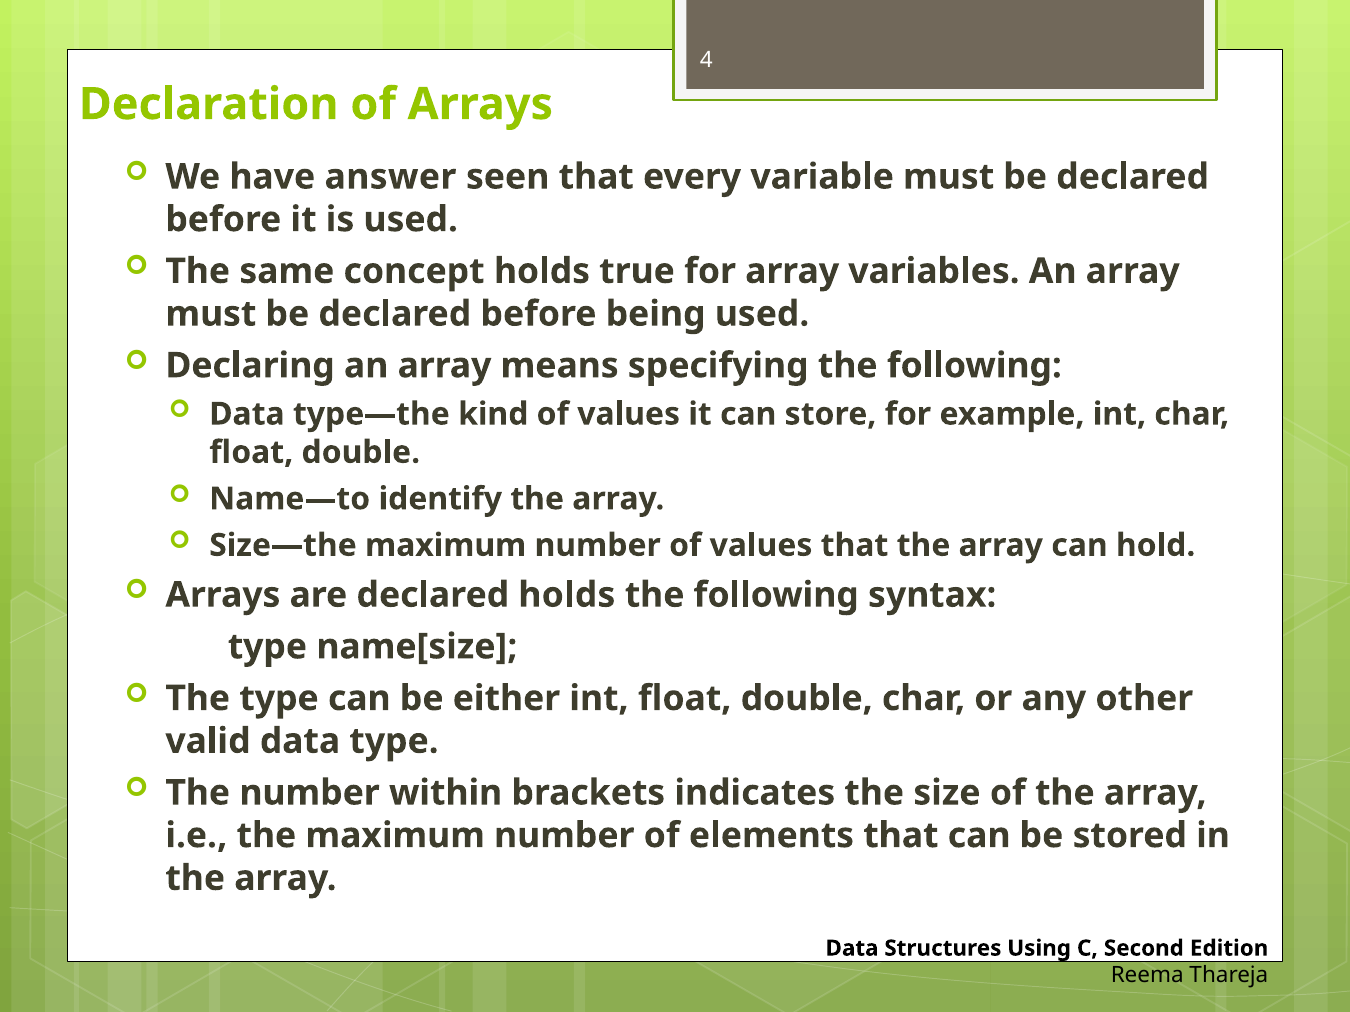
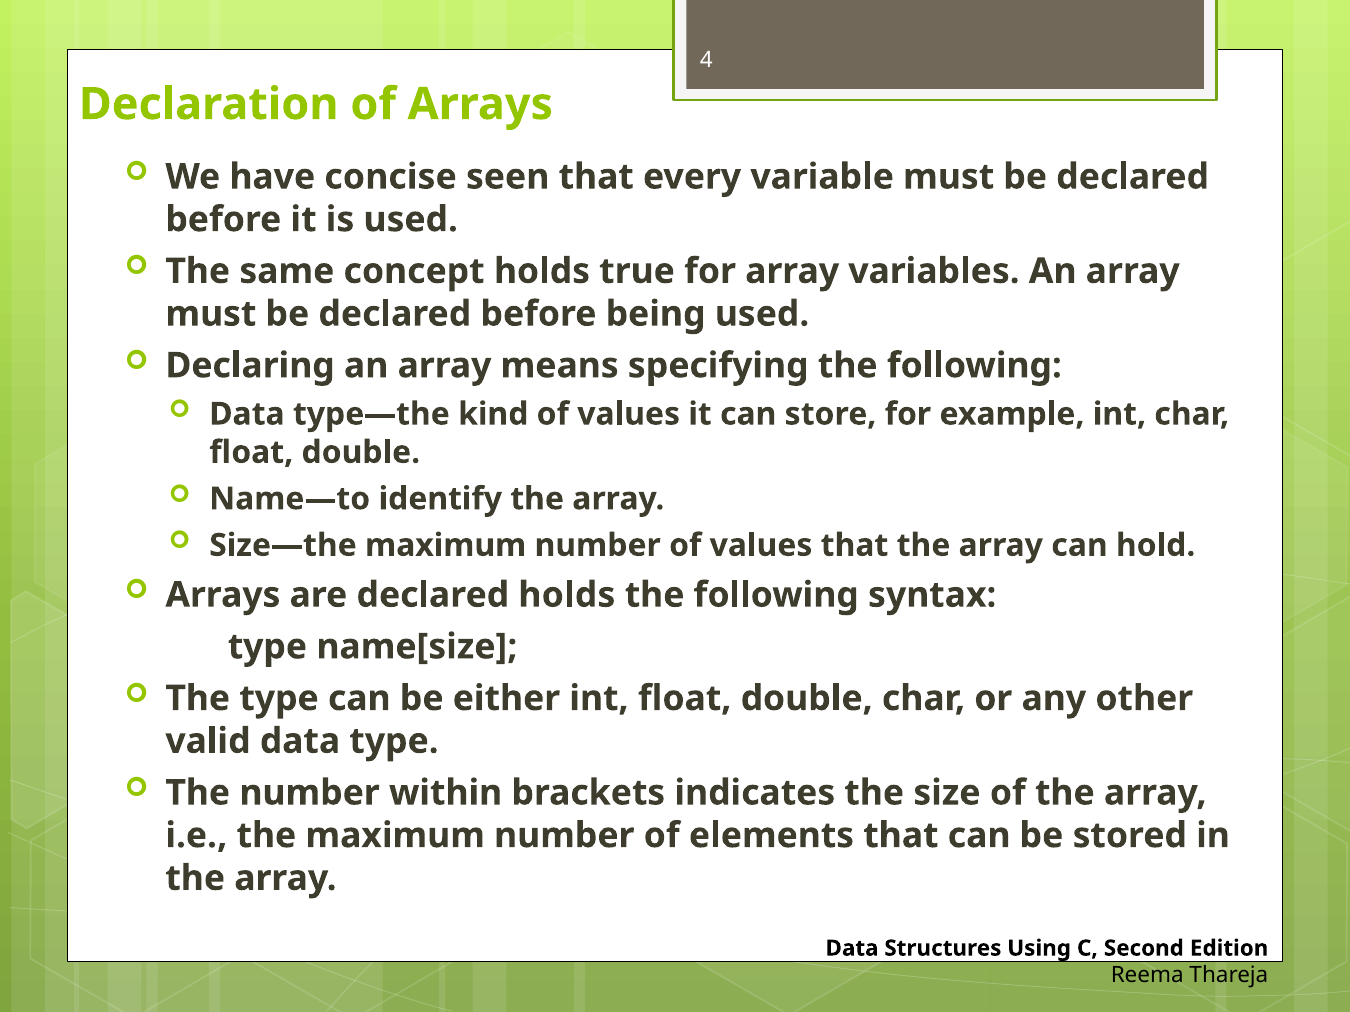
answer: answer -> concise (391, 177)
